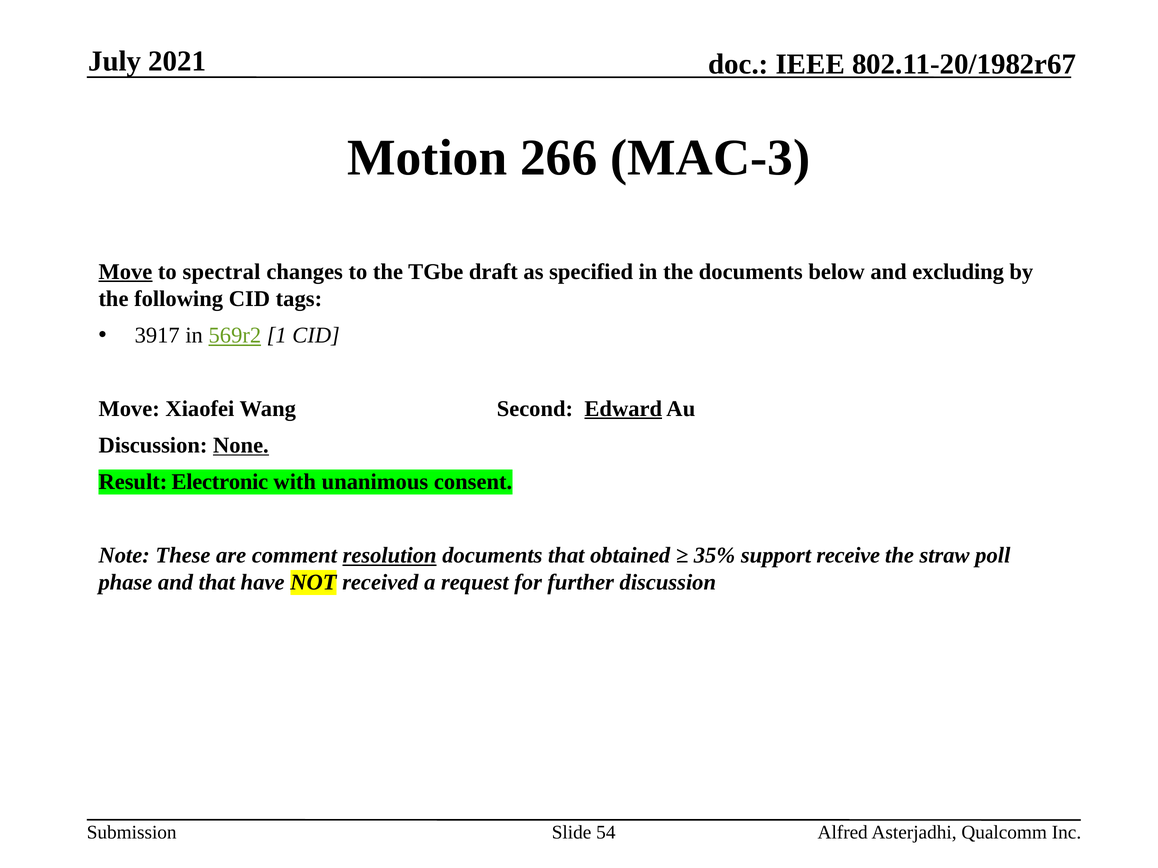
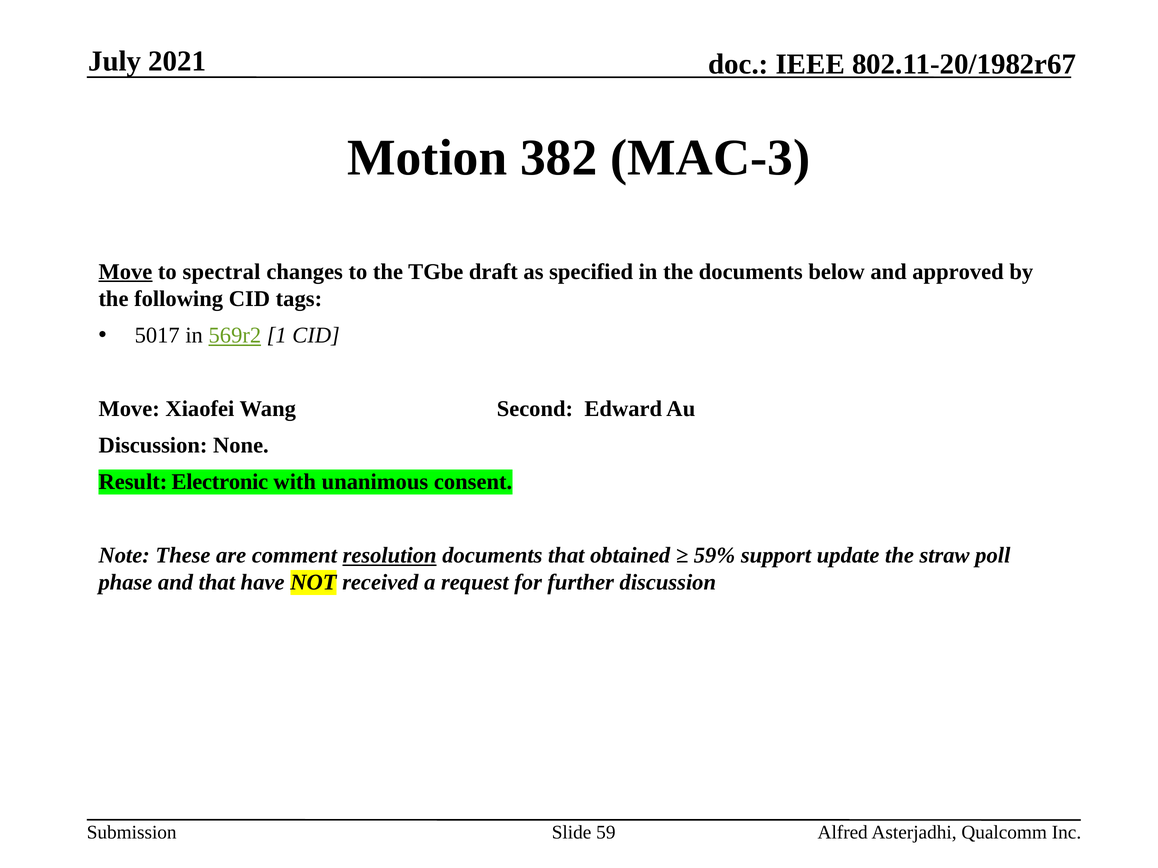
266: 266 -> 382 (559, 158)
excluding: excluding -> approved (958, 272)
3917: 3917 -> 5017 (157, 336)
Edward underline: present -> none (623, 409)
None underline: present -> none (241, 446)
35%: 35% -> 59% (715, 556)
receive: receive -> update (848, 556)
54: 54 -> 59 (606, 833)
